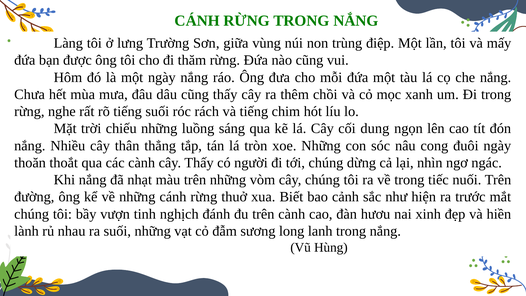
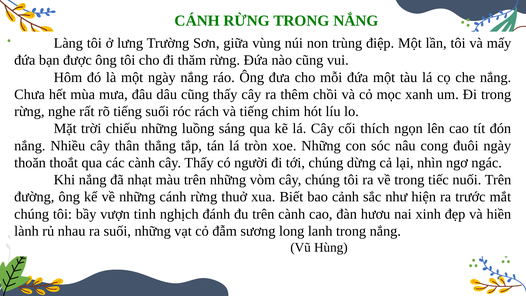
dung: dung -> thích (375, 129)
